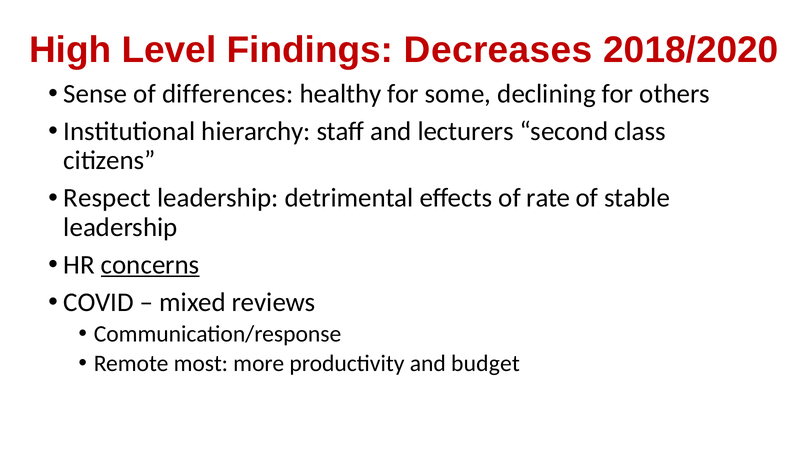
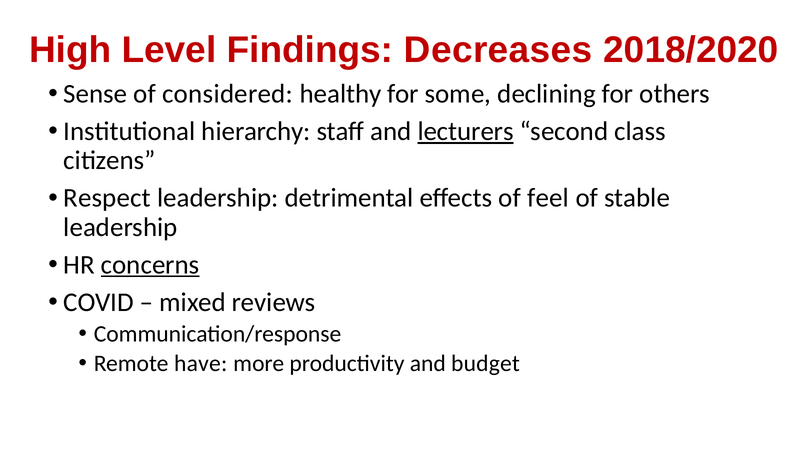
differences: differences -> considered (228, 94)
lecturers underline: none -> present (466, 131)
rate: rate -> feel (548, 198)
most: most -> have (201, 364)
